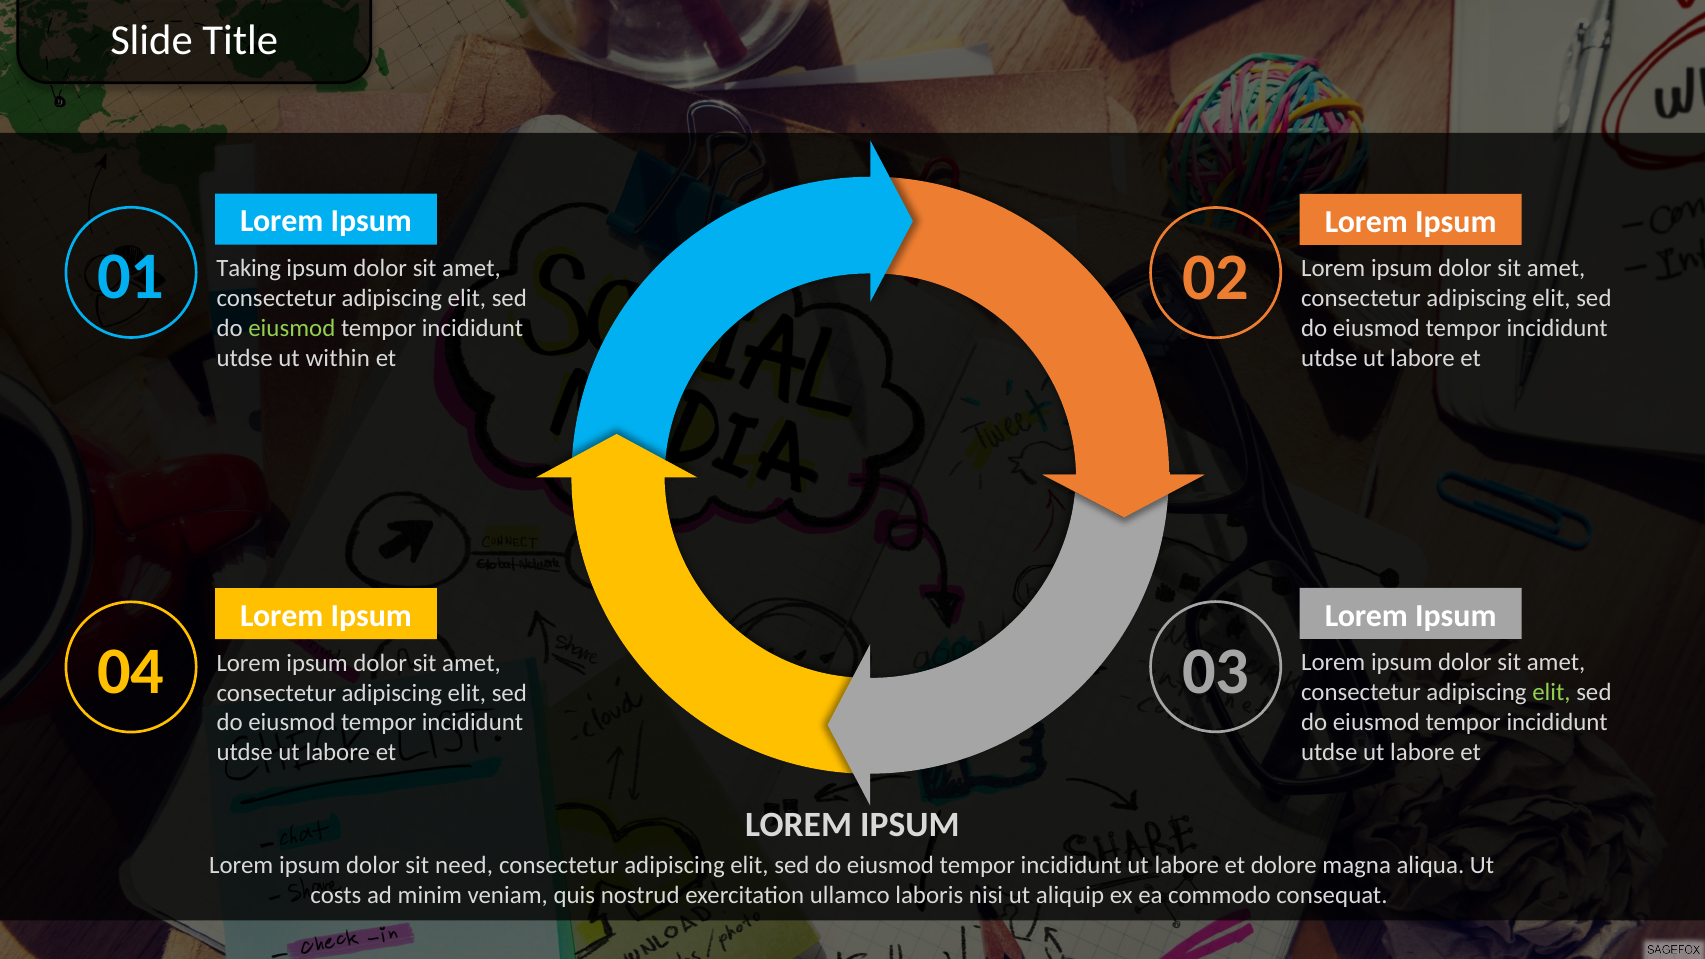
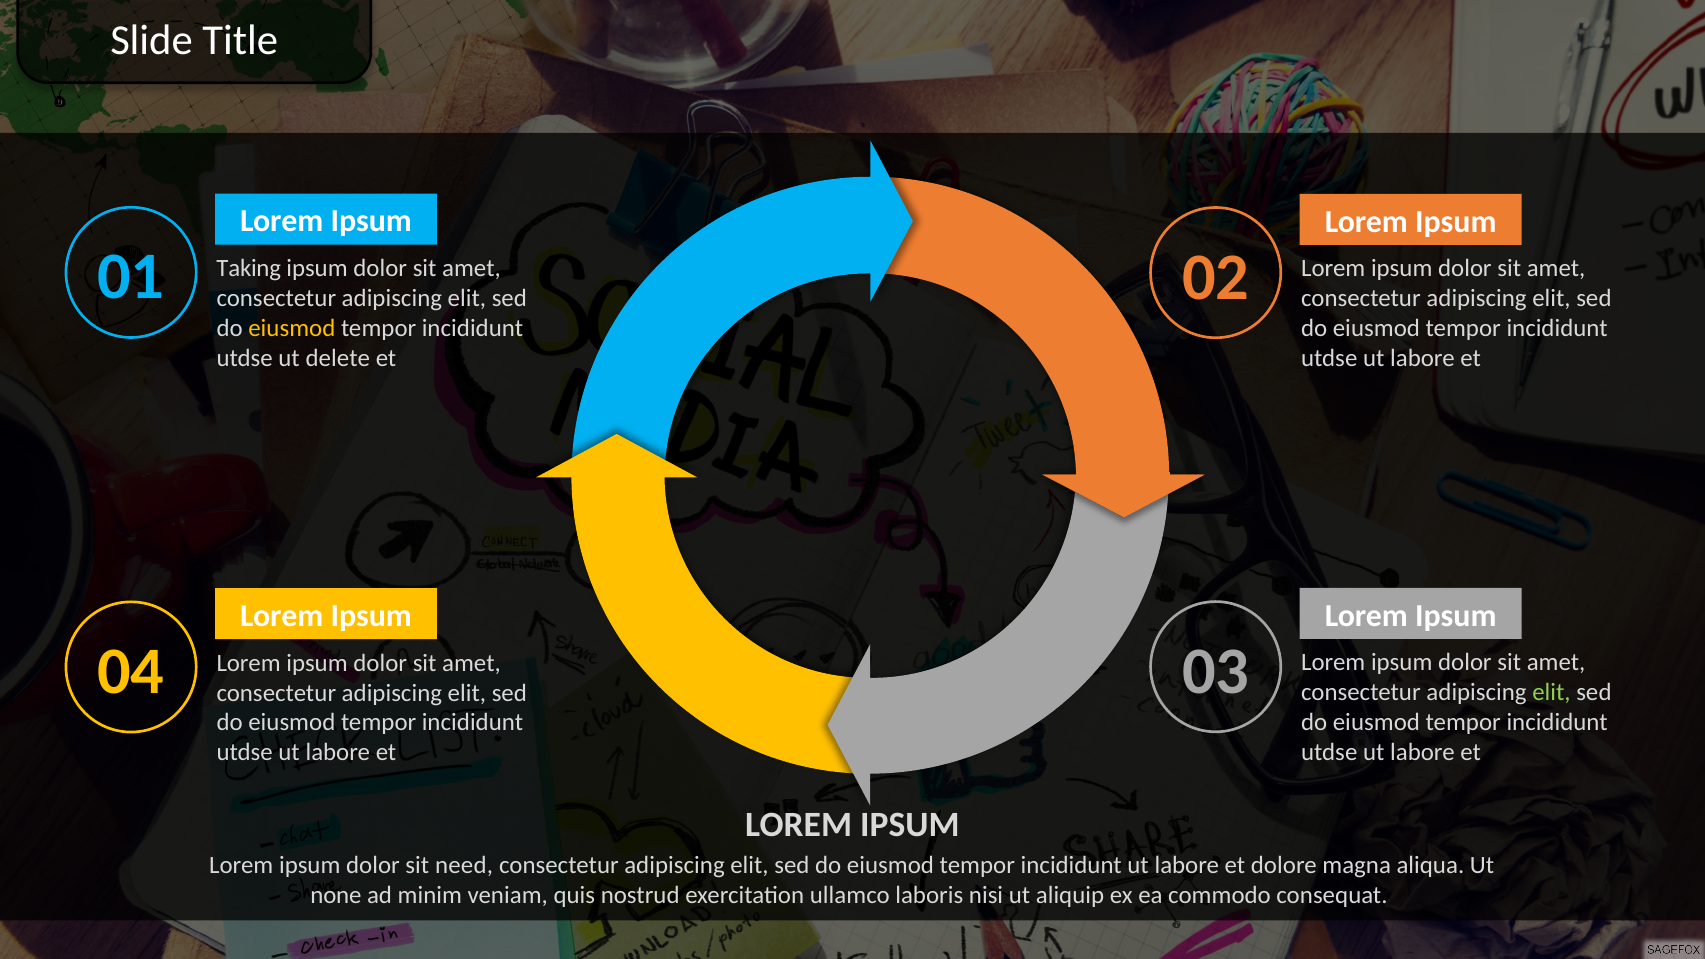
eiusmod colour: light green -> yellow (292, 328)
within: within -> delete (338, 358)
costs: costs -> none (336, 895)
